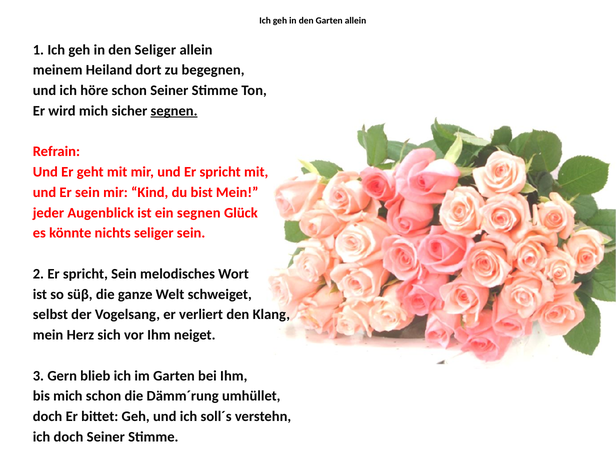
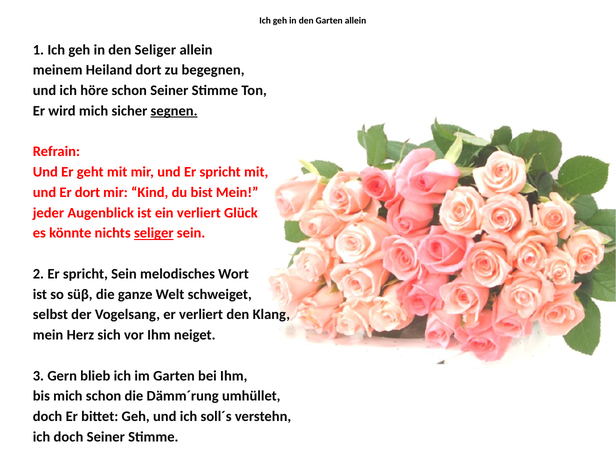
Er sein: sein -> dort (88, 192)
ein segnen: segnen -> verliert (199, 213)
seliger underline: none -> present (154, 233)
